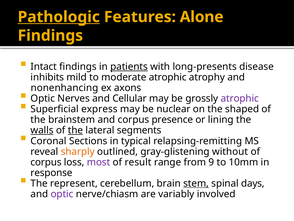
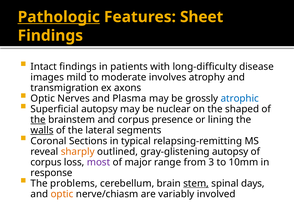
Alone: Alone -> Sheet (202, 17)
patients underline: present -> none (129, 67)
long-presents: long-presents -> long-difficulty (205, 67)
inhibits: inhibits -> images (47, 77)
moderate atrophic: atrophic -> involves (168, 77)
nonenhancing: nonenhancing -> transmigration (65, 88)
Cellular: Cellular -> Plasma (129, 98)
atrophic colour: purple -> blue (240, 98)
Superficial express: express -> autopsy (99, 109)
the underline: none -> present (38, 119)
the underline: present -> none (75, 130)
gray-glistening without: without -> autopsy (230, 151)
result: result -> major (138, 162)
9: 9 -> 3 (211, 162)
represent: represent -> problems (74, 183)
optic colour: purple -> orange (62, 194)
